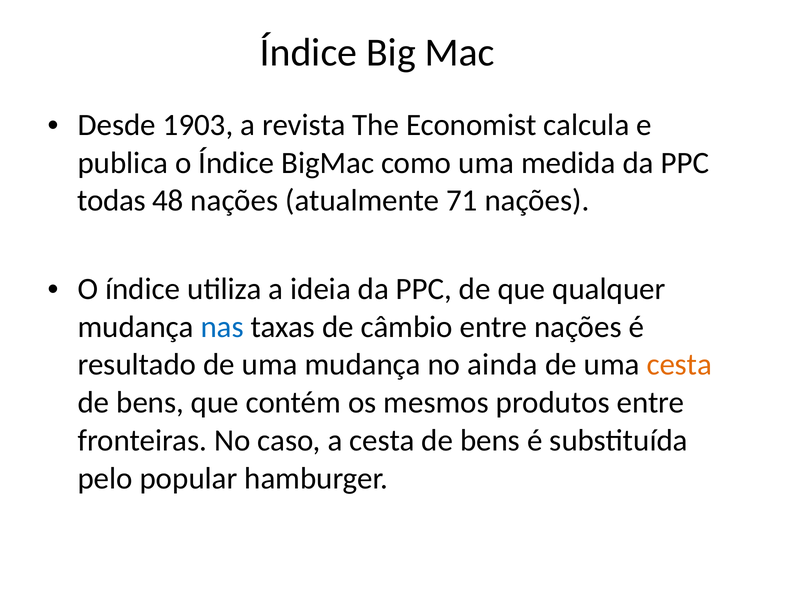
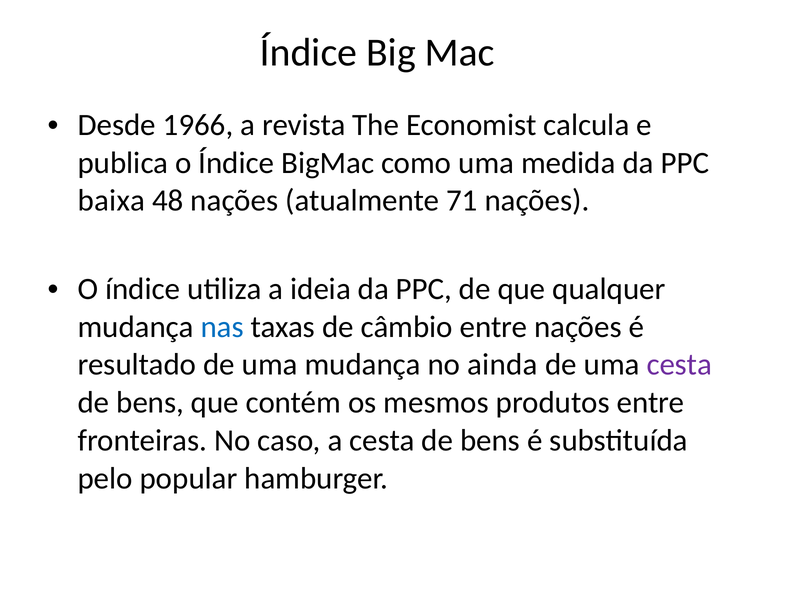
1903: 1903 -> 1966 (198, 125)
todas: todas -> baixa (111, 201)
cesta colour: orange -> purple (679, 365)
